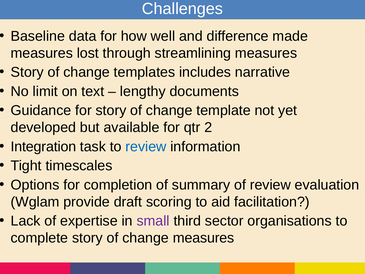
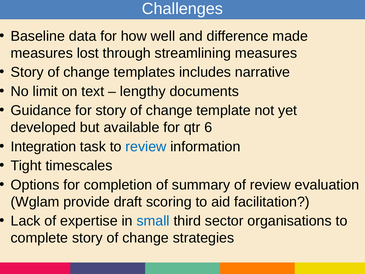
2: 2 -> 6 (208, 127)
small colour: purple -> blue (153, 221)
change measures: measures -> strategies (203, 238)
